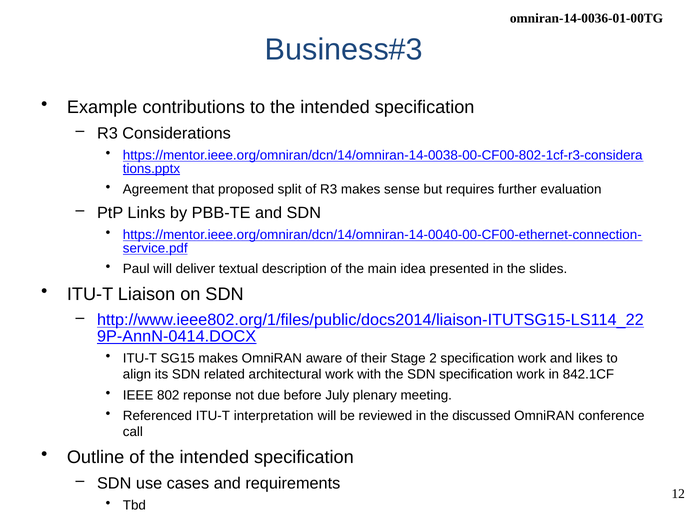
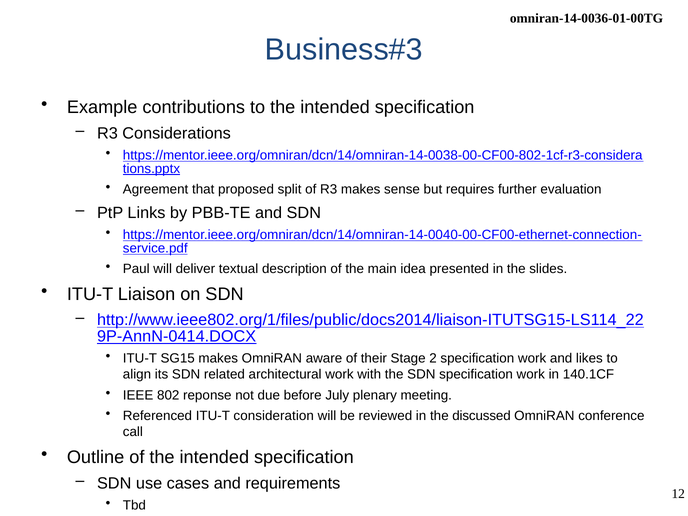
842.1CF: 842.1CF -> 140.1CF (588, 375)
interpretation: interpretation -> consideration (274, 416)
